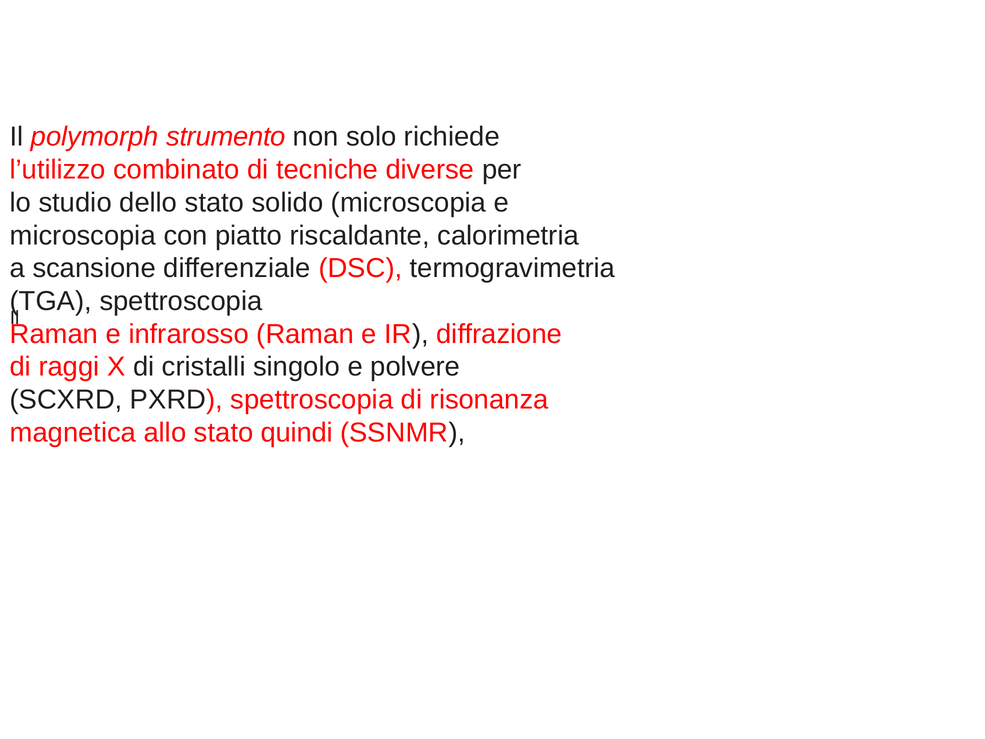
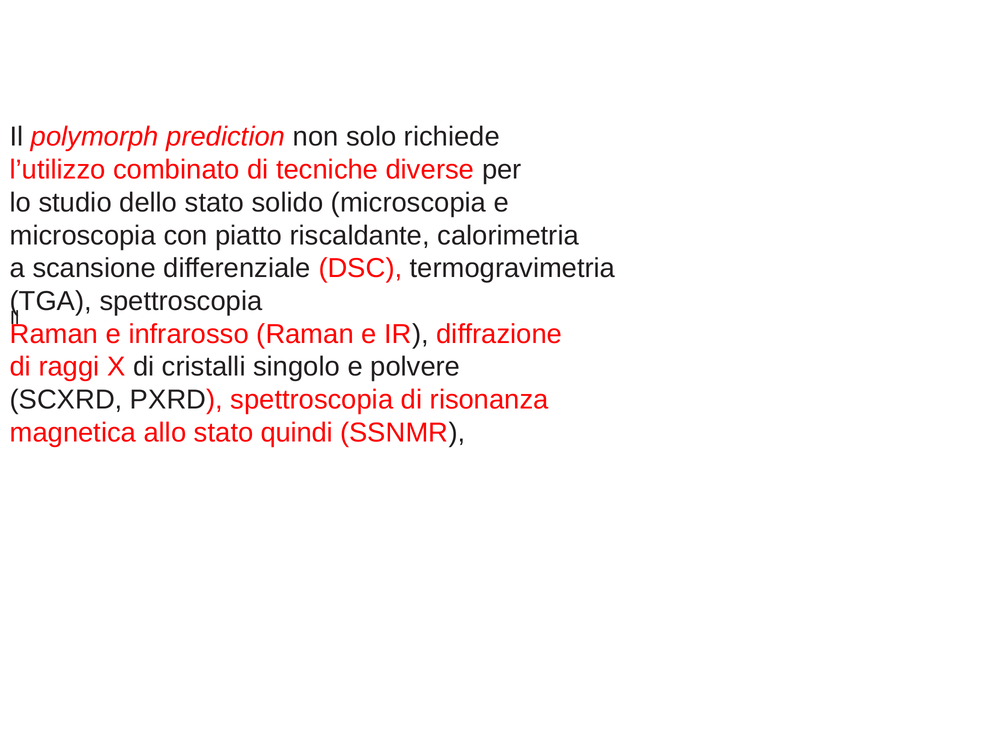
strumento: strumento -> prediction (226, 137)
